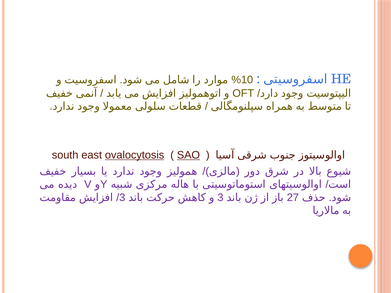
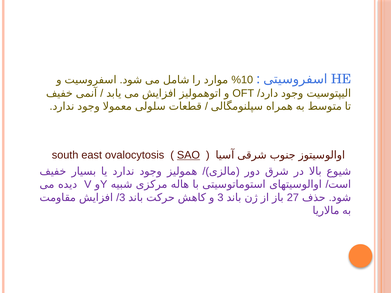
ovalocytosis underline: present -> none (135, 155)
